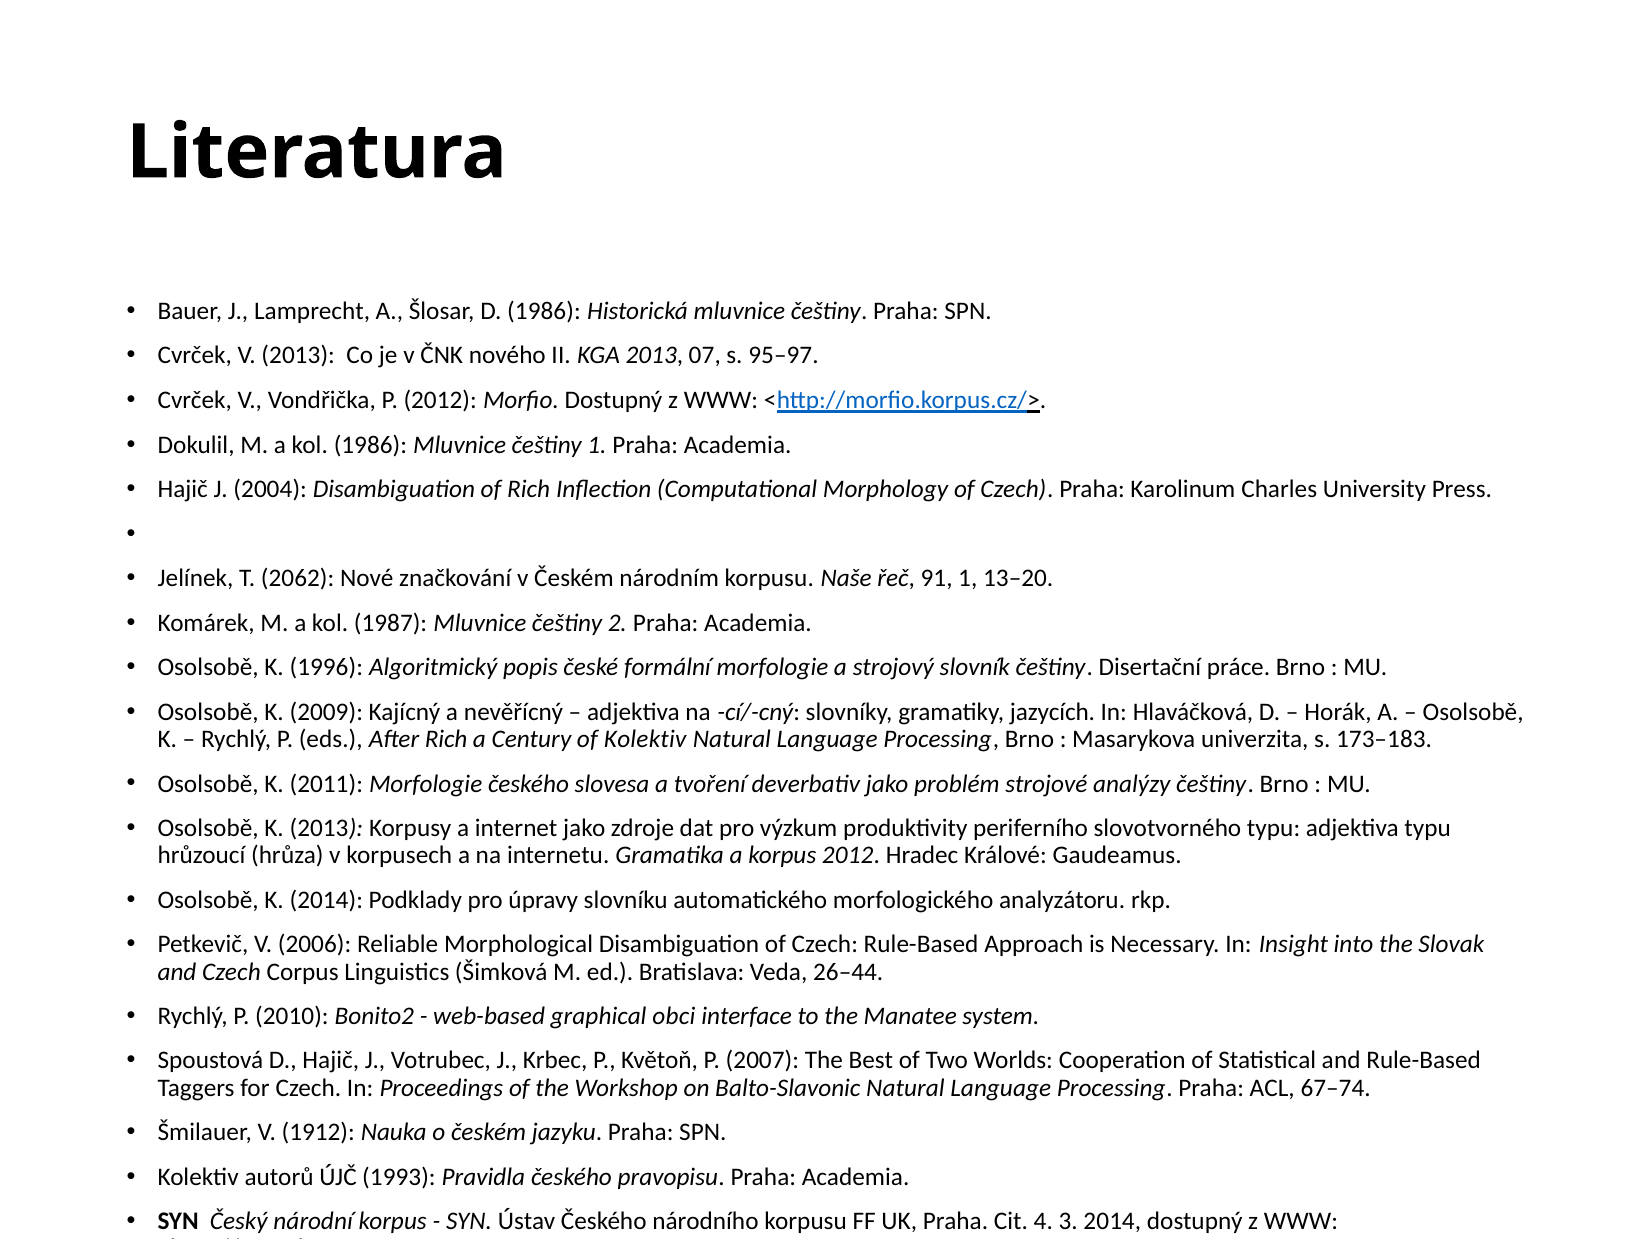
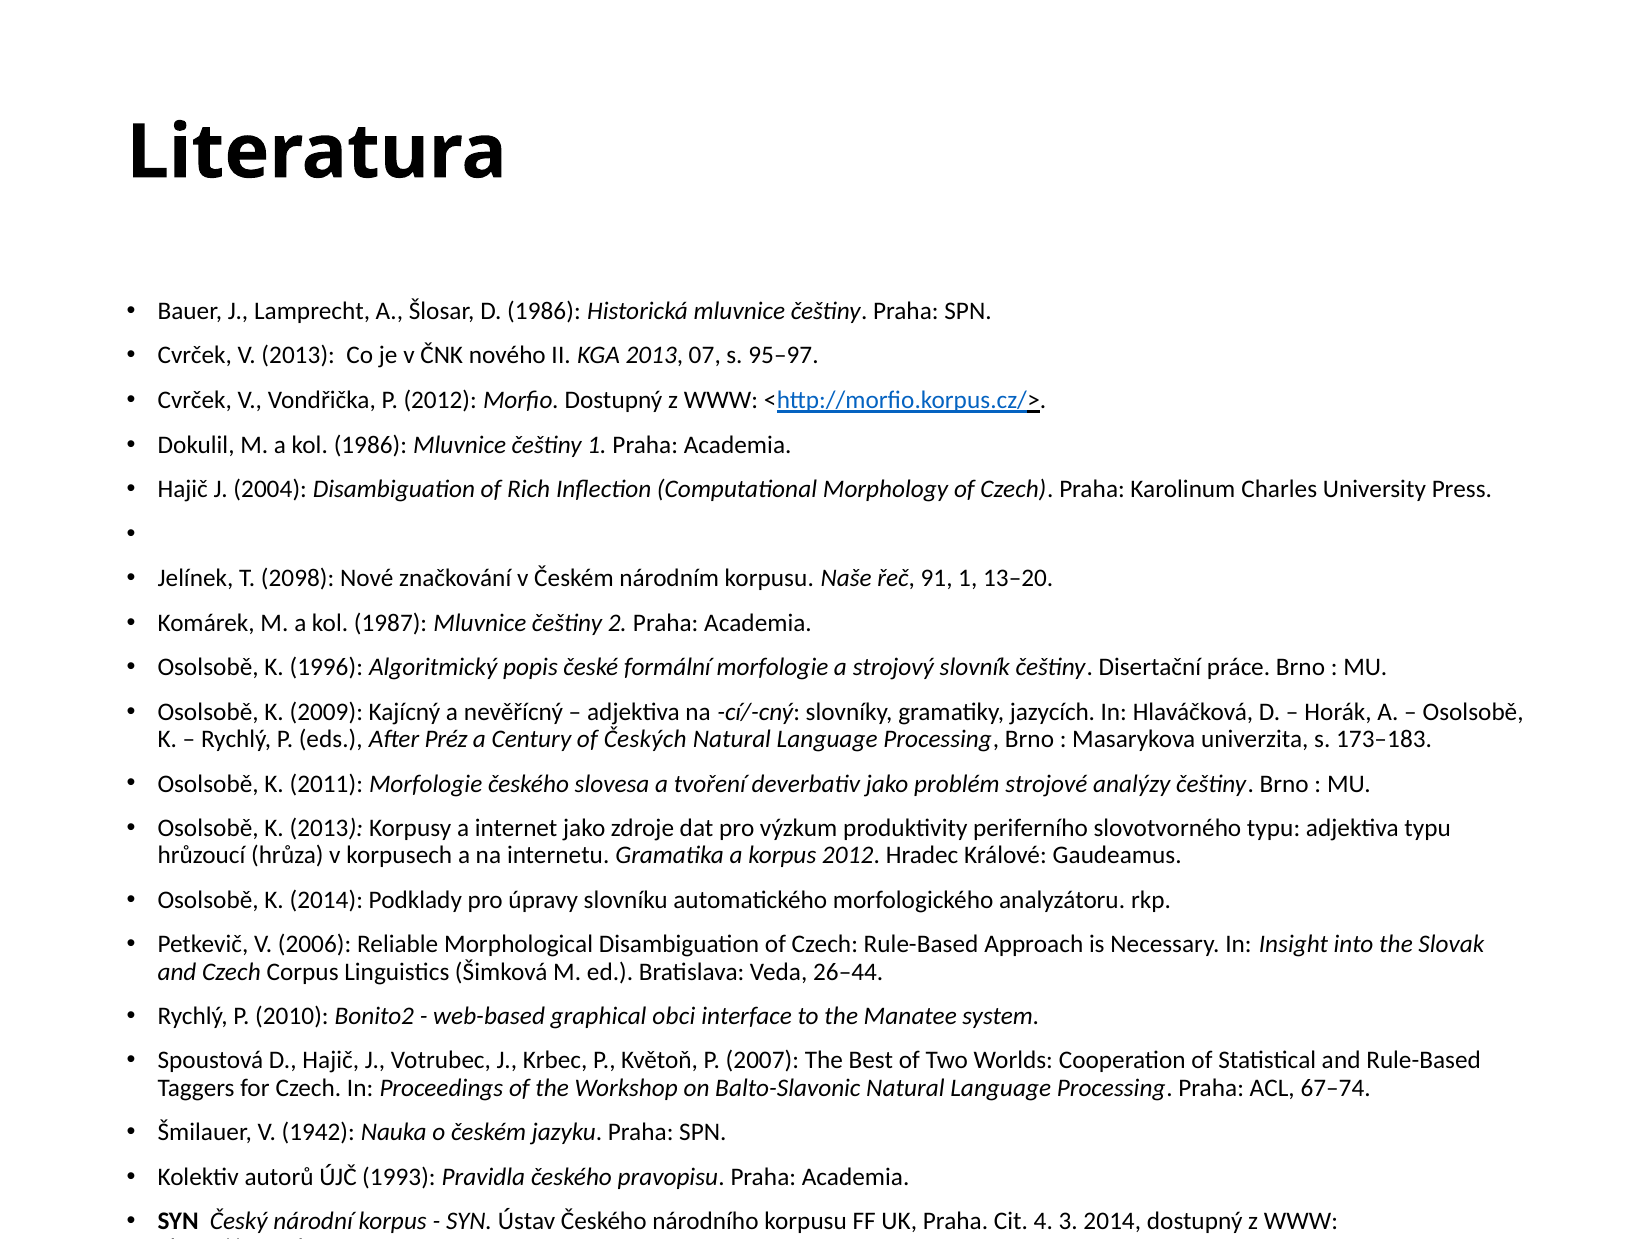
2062: 2062 -> 2098 (298, 579)
After Rich: Rich -> Préz (446, 739)
of Kolektiv: Kolektiv -> Českých (645, 739)
1912: 1912 -> 1942 (318, 1132)
